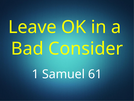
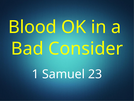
Leave: Leave -> Blood (32, 27)
61: 61 -> 23 (95, 74)
